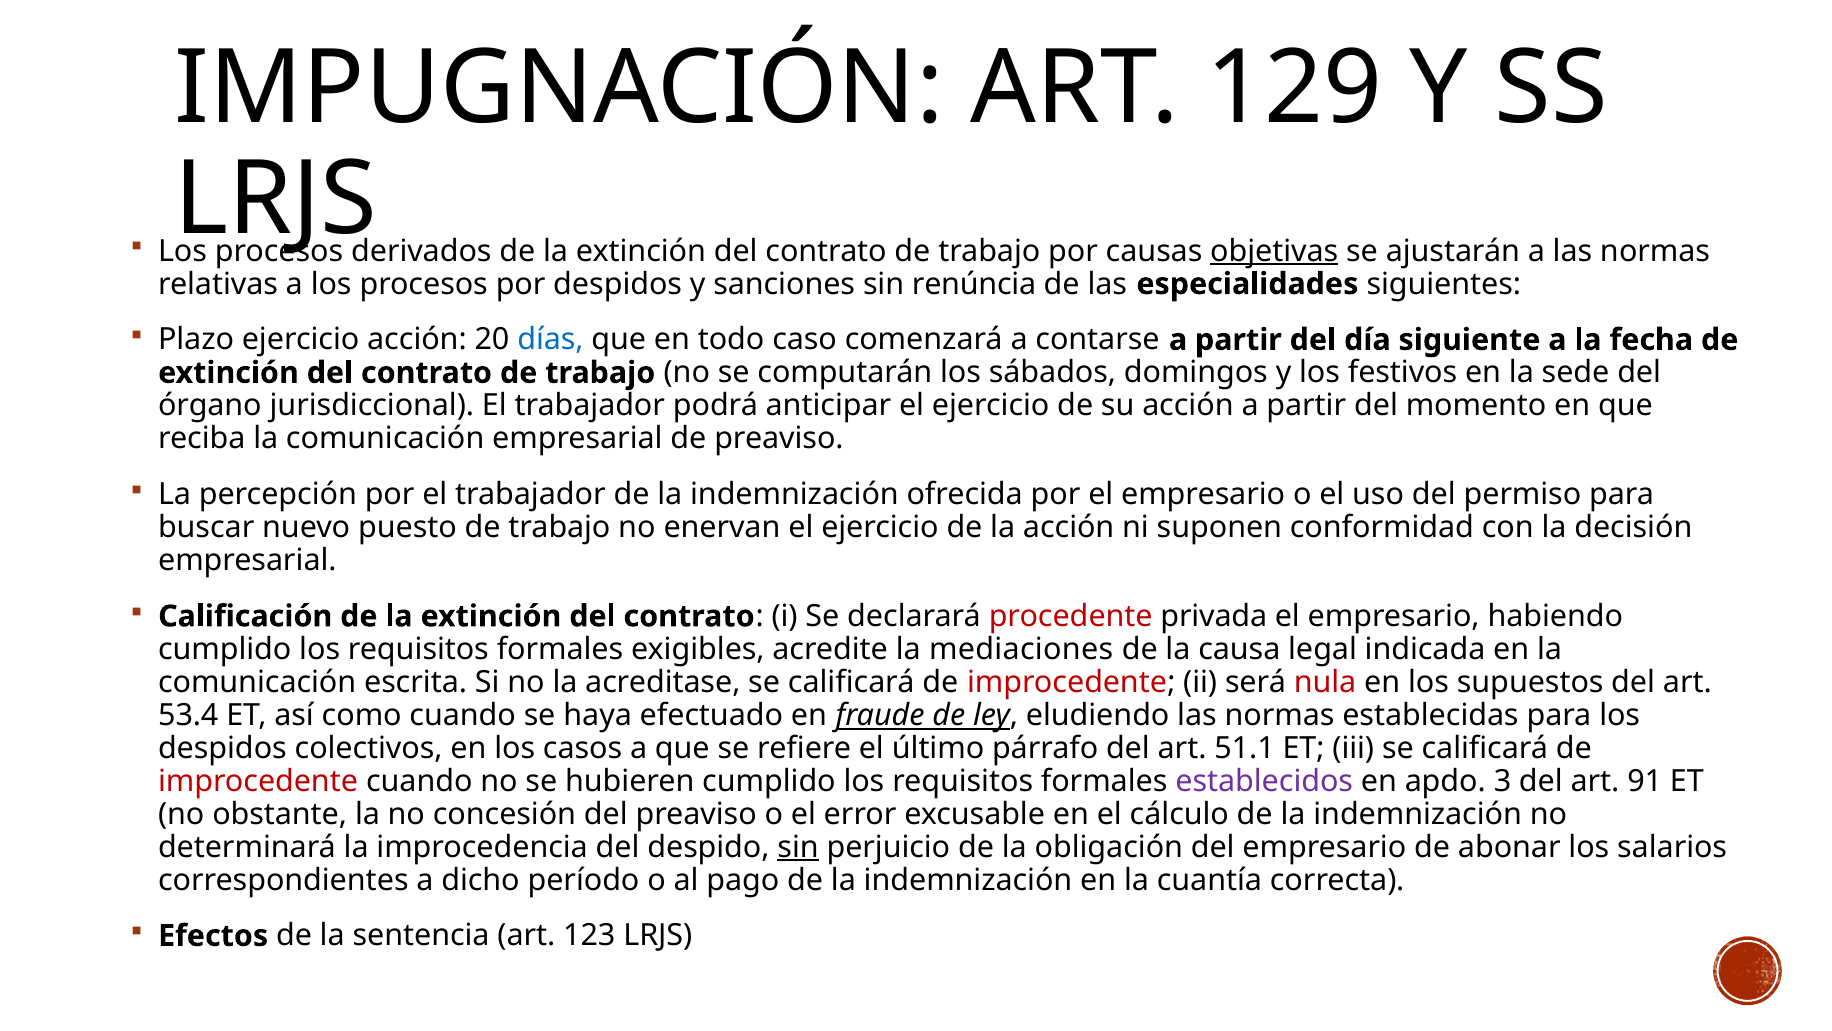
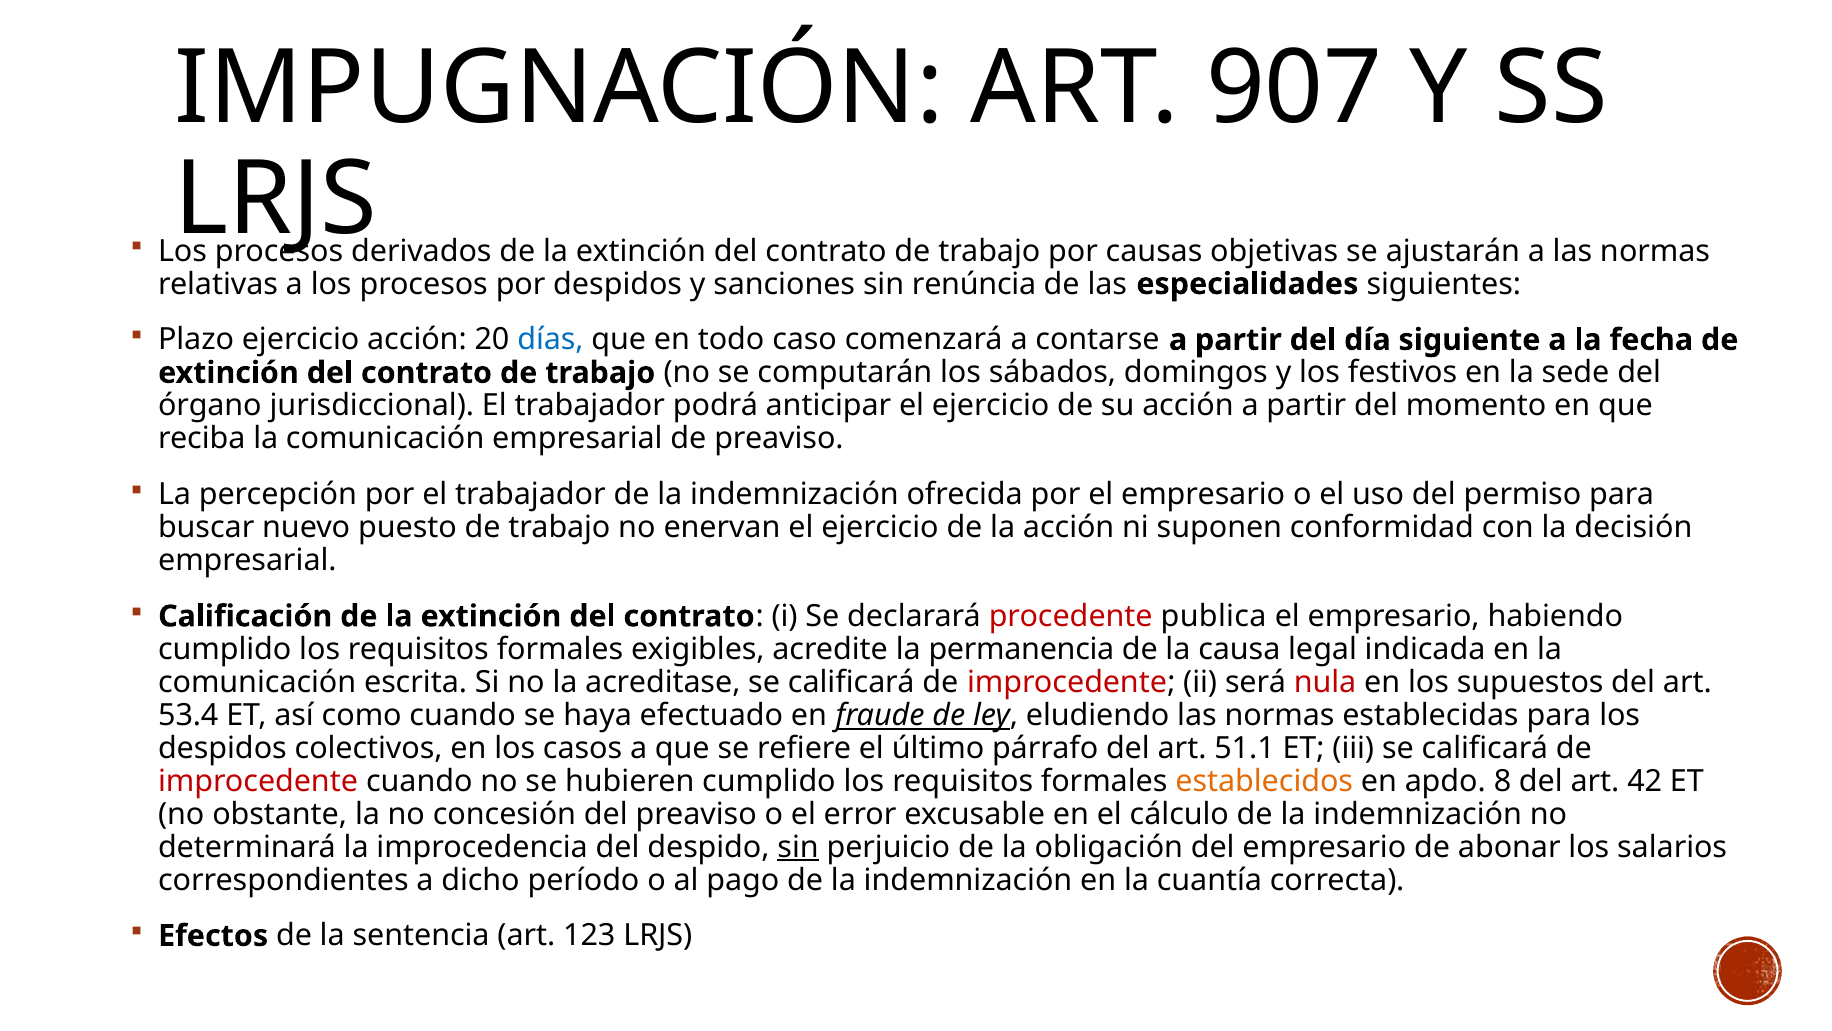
129: 129 -> 907 (1294, 89)
objetivas underline: present -> none (1274, 251)
privada: privada -> publica (1214, 616)
mediaciones: mediaciones -> permanencia (1021, 649)
establecidos colour: purple -> orange (1264, 781)
3: 3 -> 8 (1503, 781)
91: 91 -> 42 (1645, 781)
